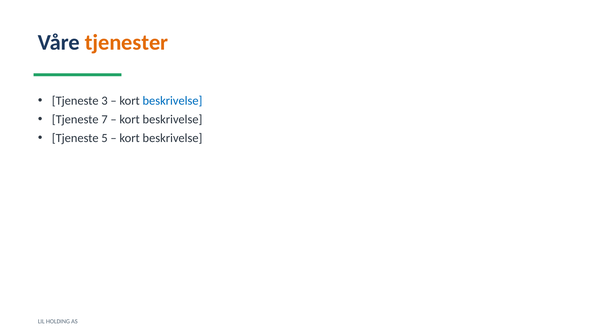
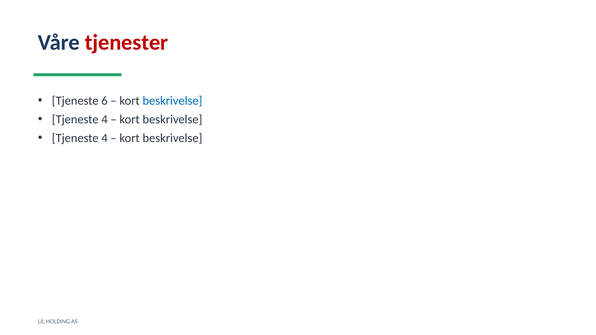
tjenester colour: orange -> red (127, 43)
3: 3 -> 6 (104, 101)
7: 7 -> 4 (104, 120)
5: 5 -> 4 (104, 138)
